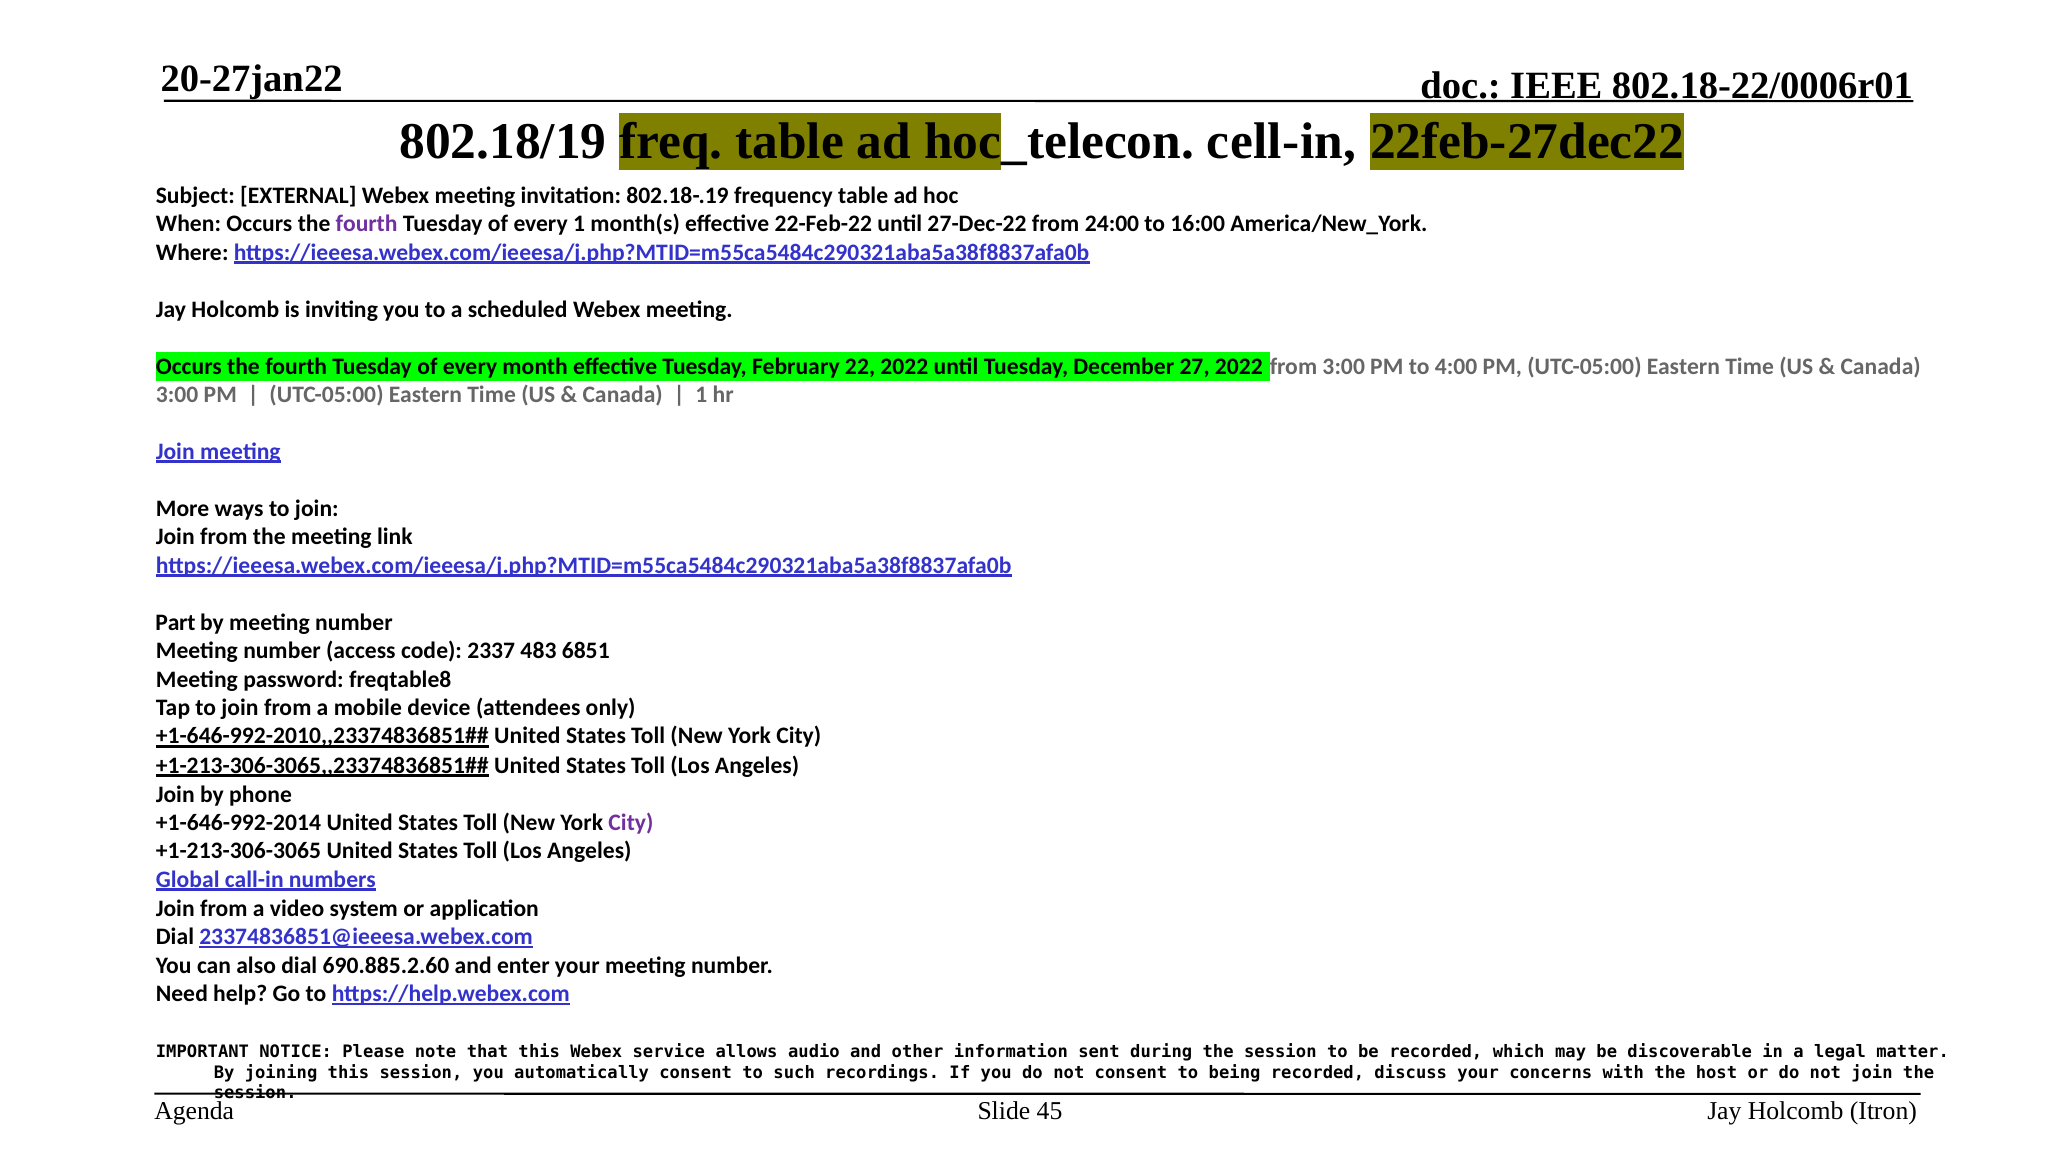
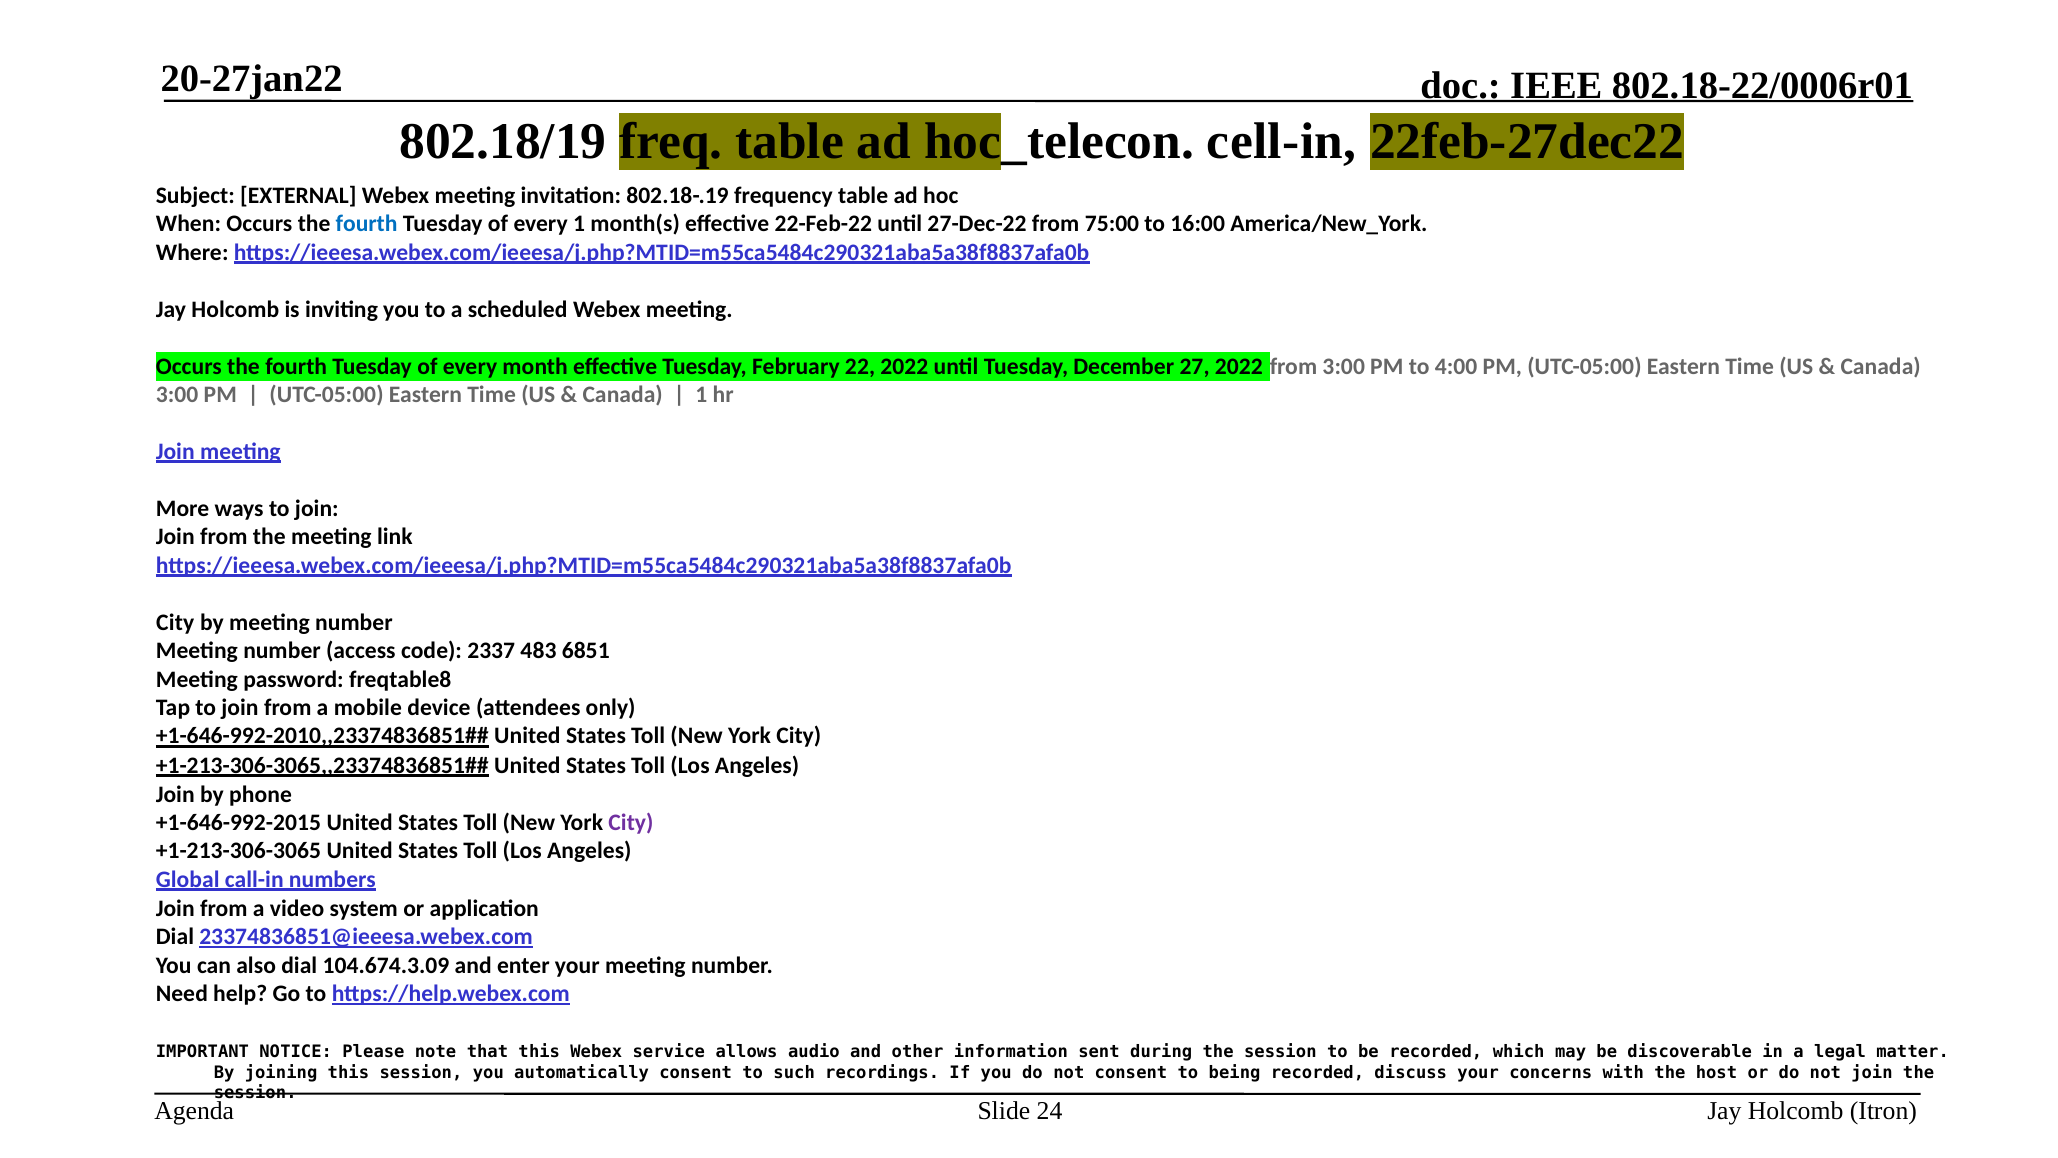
fourth colour: purple -> blue (367, 224)
24:00: 24:00 -> 75:00 (1112, 224)
Part: Part -> City (175, 623)
+1-646-992-2014: +1-646-992-2014 -> +1-646-992-2015 (238, 822)
690.885.2.60: 690.885.2.60 -> 104.674.3.09 (386, 965)
45: 45 -> 24 (1050, 1110)
